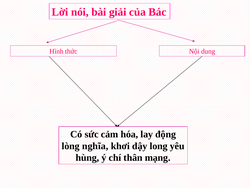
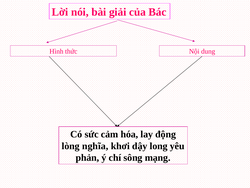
hùng: hùng -> phản (87, 157)
thân: thân -> sông (133, 157)
